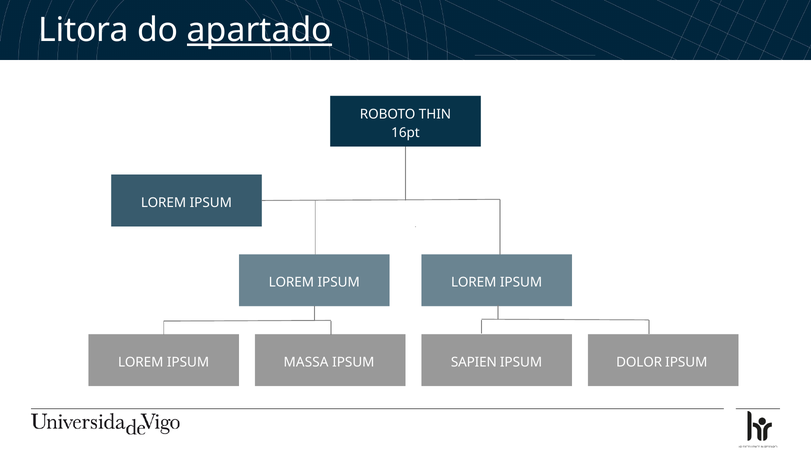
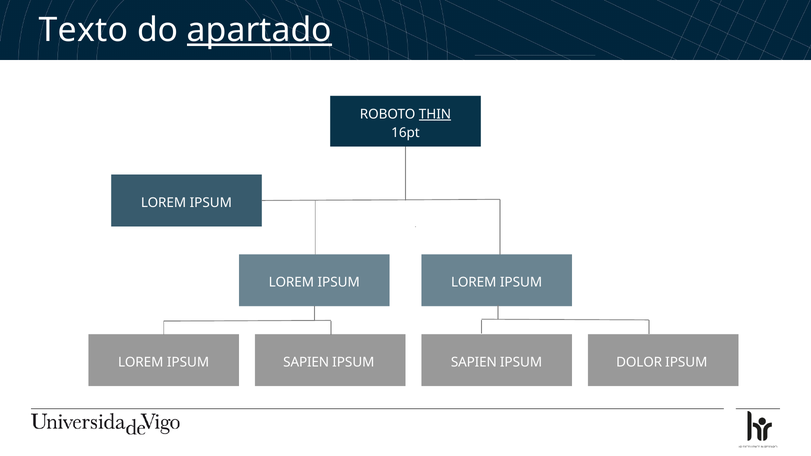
Litora: Litora -> Texto (83, 30)
THIN underline: none -> present (435, 114)
LOREM IPSUM MASSA: MASSA -> SAPIEN (306, 362)
